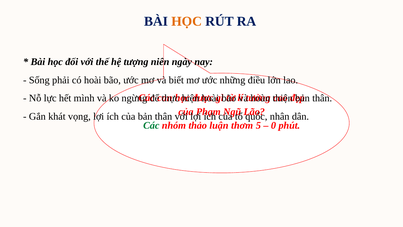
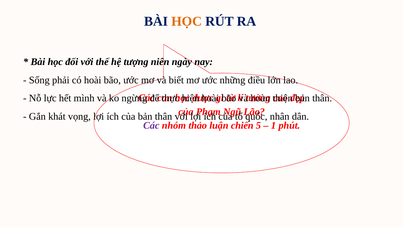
Các colour: green -> purple (151, 125)
thơm: thơm -> chiến (242, 125)
0: 0 -> 1 (274, 125)
